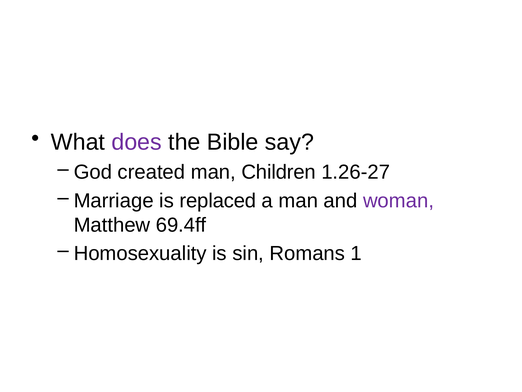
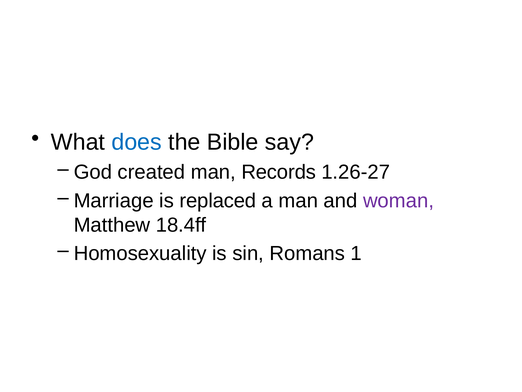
does colour: purple -> blue (137, 142)
Children: Children -> Records (279, 172)
69.4ff: 69.4ff -> 18.4ff (181, 225)
